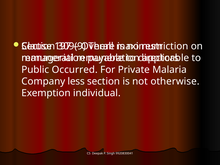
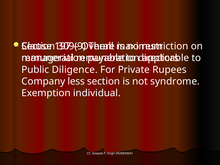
Occurred: Occurred -> Diligence (75, 70)
Malaria: Malaria -> Rupees (170, 70)
otherwise: otherwise -> syndrome (175, 81)
